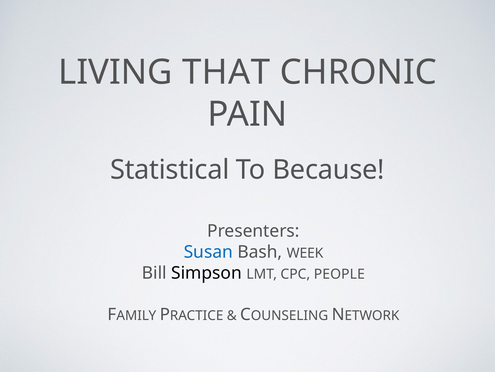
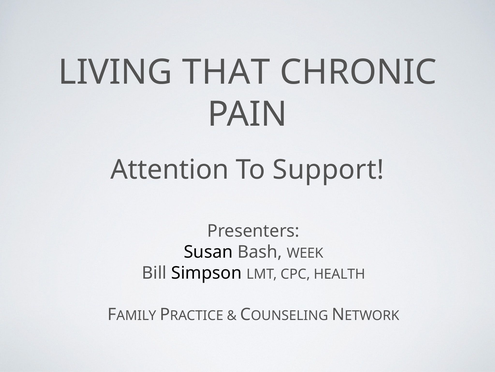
Statistical: Statistical -> Attention (170, 170)
Because: Because -> Support (328, 170)
Susan colour: blue -> black (208, 252)
PEOPLE: PEOPLE -> HEALTH (339, 274)
